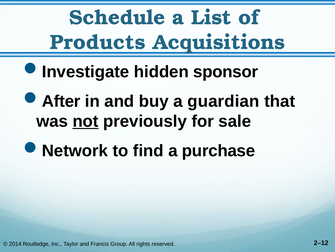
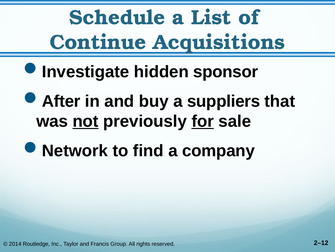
Products: Products -> Continue (98, 42)
guardian: guardian -> suppliers (224, 101)
for underline: none -> present (203, 121)
purchase: purchase -> company (219, 150)
